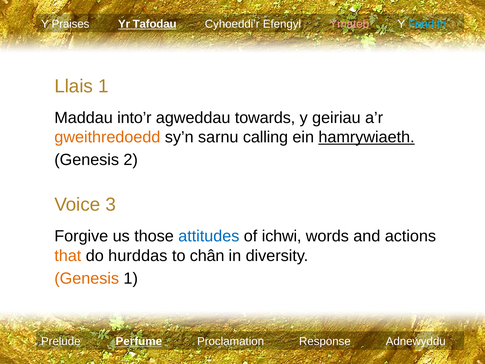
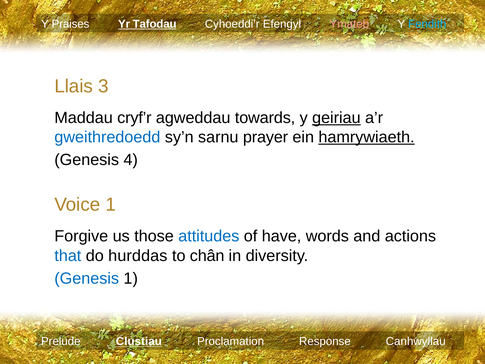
Llais 1: 1 -> 3 (103, 86)
into’r: into’r -> cryf’r (134, 118)
geiriau underline: none -> present (336, 118)
gweithredoedd colour: orange -> blue (107, 137)
calling: calling -> prayer (266, 137)
2: 2 -> 4 (131, 160)
Voice 3: 3 -> 1 (111, 205)
ichwi: ichwi -> have (282, 236)
that colour: orange -> blue (68, 256)
Genesis colour: orange -> blue (87, 278)
Perfume: Perfume -> Clustiau (139, 341)
Adnewyddu: Adnewyddu -> Canhwyllau (416, 341)
